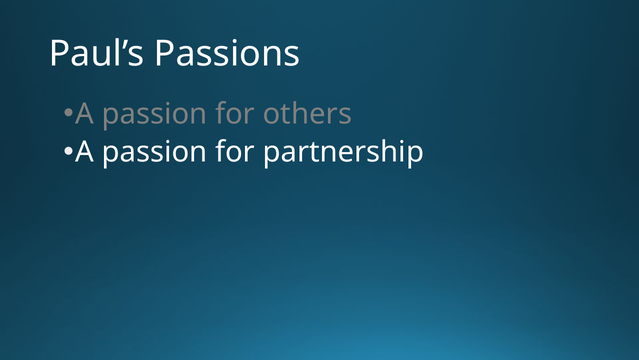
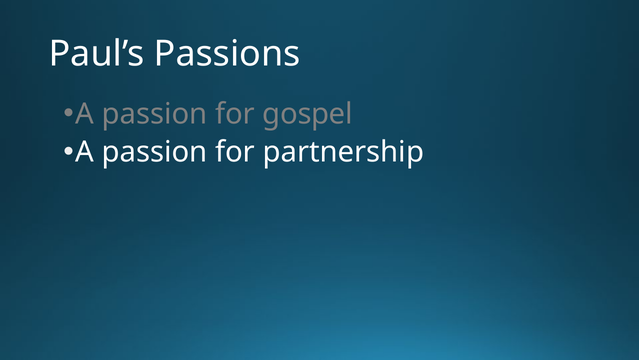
others: others -> gospel (308, 114)
